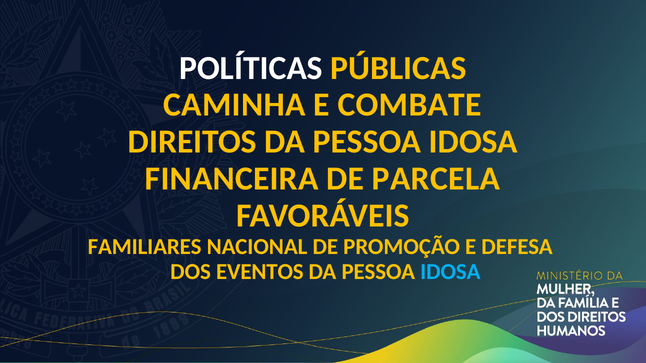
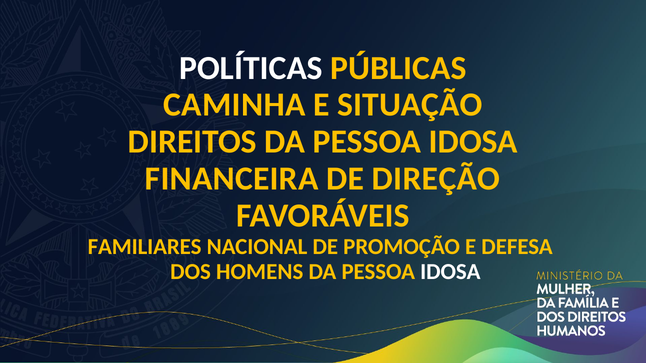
COMBATE: COMBATE -> SITUAÇÃO (410, 105)
PARCELA: PARCELA -> DIREÇÃO (436, 179)
EVENTOS: EVENTOS -> HOMENS (260, 272)
IDOSA colour: light blue -> white (450, 272)
